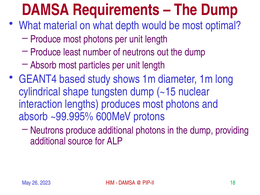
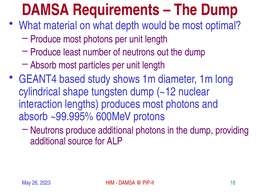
~15: ~15 -> ~12 (166, 92)
